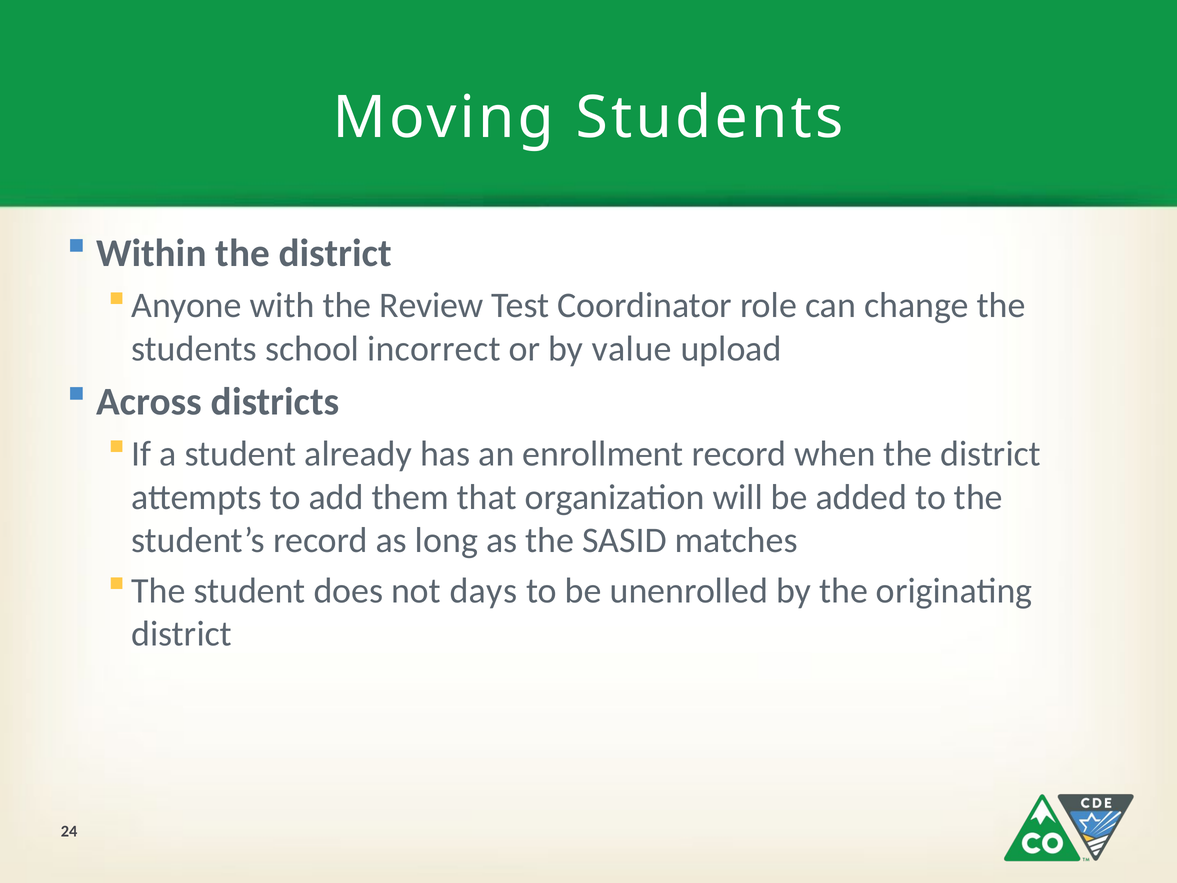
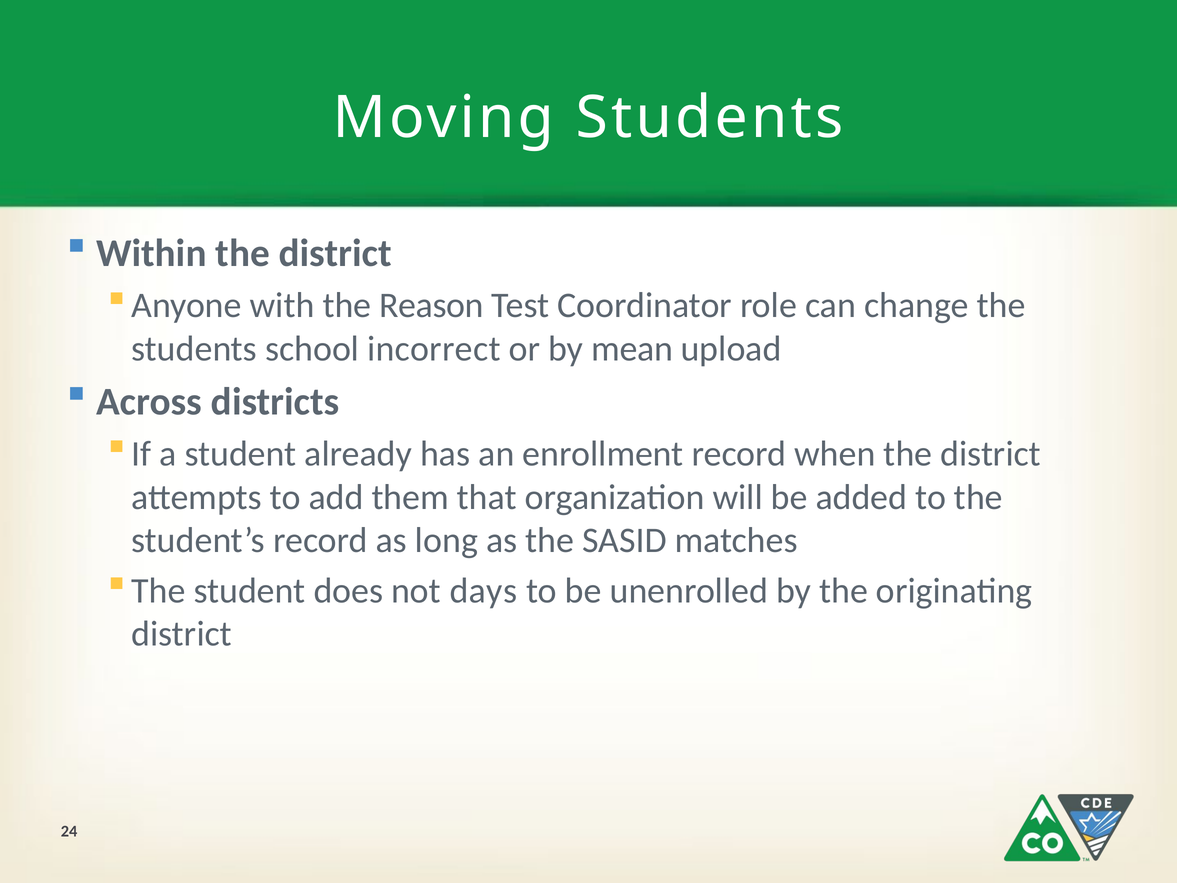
Review: Review -> Reason (431, 306)
value: value -> mean (632, 349)
